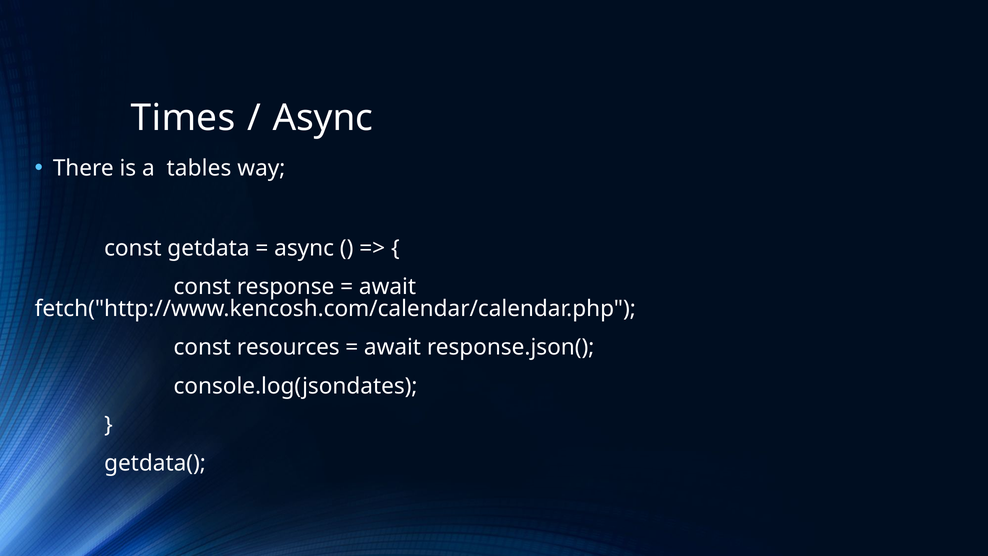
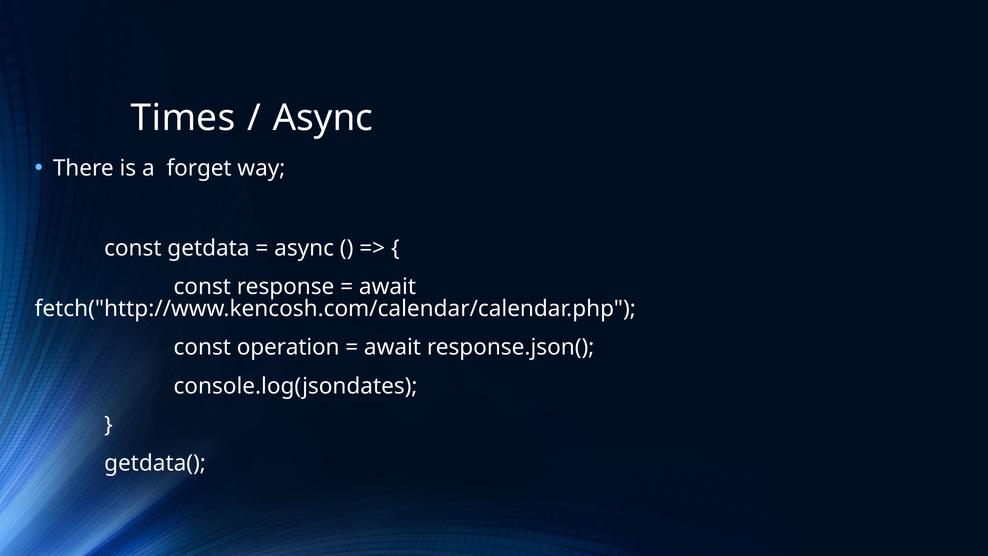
tables: tables -> forget (199, 168)
resources: resources -> operation (288, 347)
